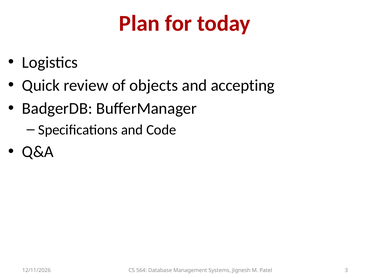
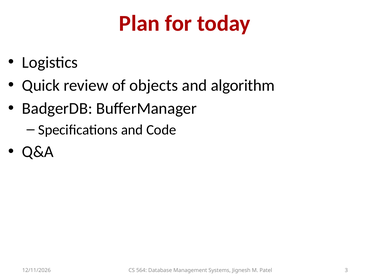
accepting: accepting -> algorithm (243, 85)
